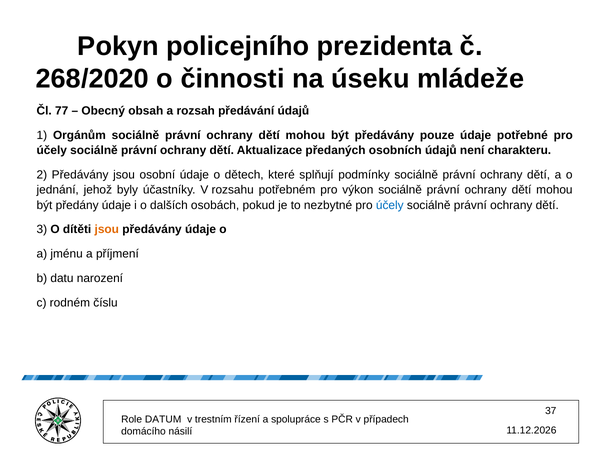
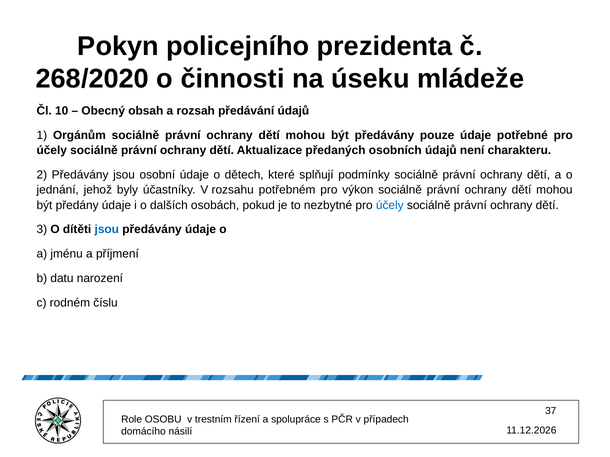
77: 77 -> 10 (62, 111)
jsou colour: orange -> blue (107, 230)
DATUM: DATUM -> OSOBU (163, 420)
